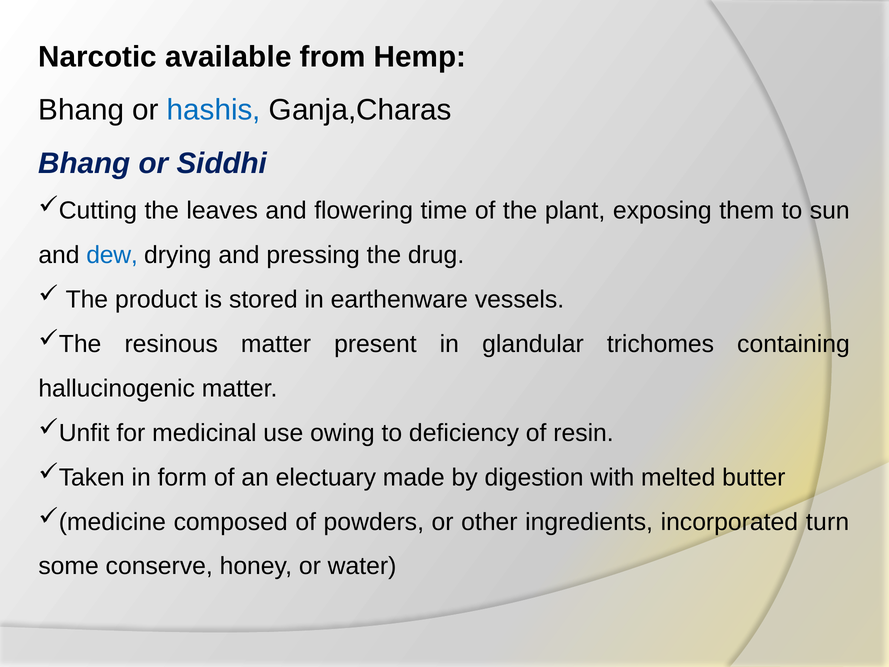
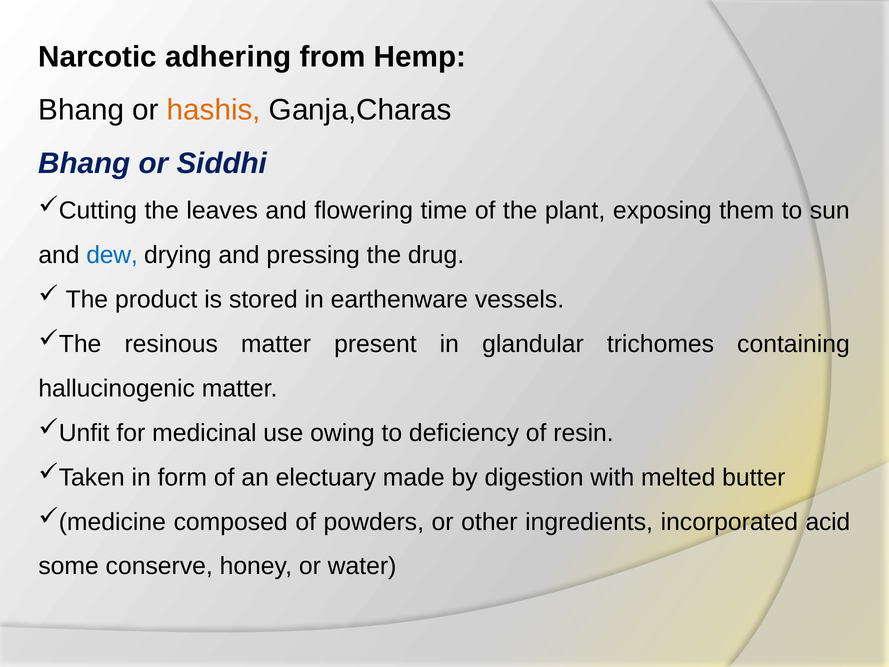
available: available -> adhering (228, 57)
hashis colour: blue -> orange (214, 110)
turn: turn -> acid (828, 522)
